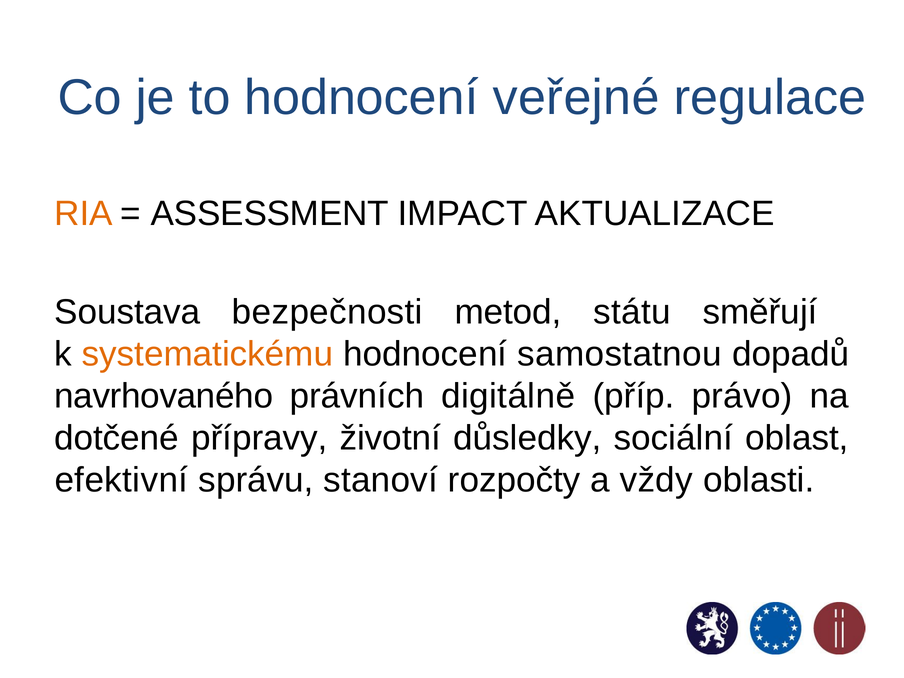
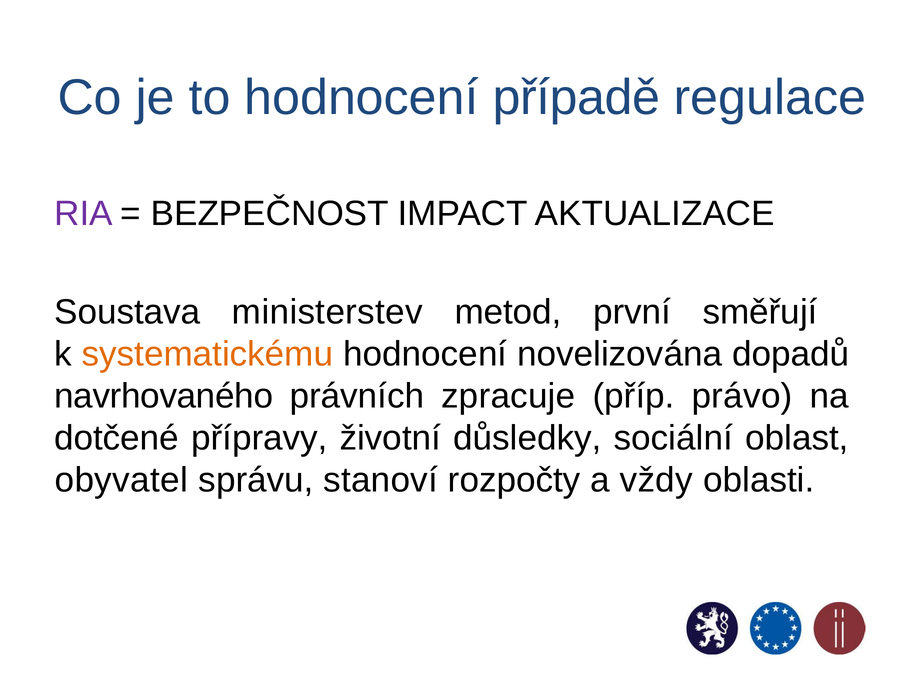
veřejné: veřejné -> případě (576, 98)
RIA colour: orange -> purple (83, 214)
ASSESSMENT: ASSESSMENT -> BEZPEČNOST (270, 214)
bezpečnosti: bezpečnosti -> ministerstev (327, 312)
státu: státu -> první (632, 312)
samostatnou: samostatnou -> novelizována (620, 354)
digitálně: digitálně -> zpracuje (508, 396)
efektivní: efektivní -> obyvatel (121, 480)
